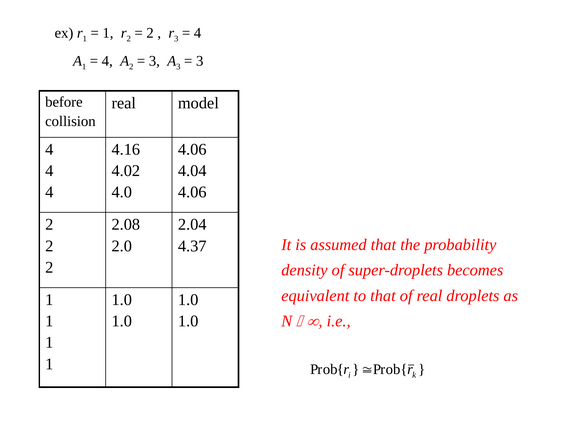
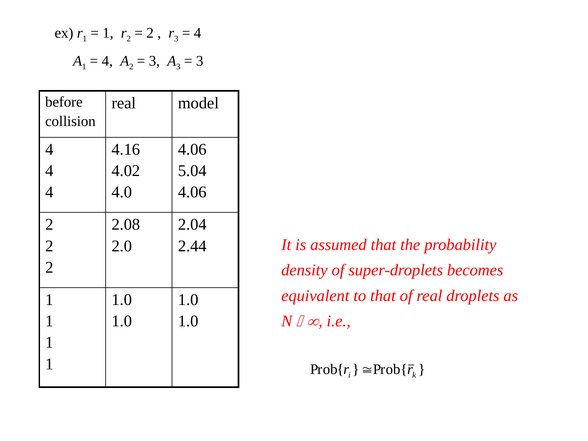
4.04: 4.04 -> 5.04 (192, 171)
4.37: 4.37 -> 2.44 (192, 246)
